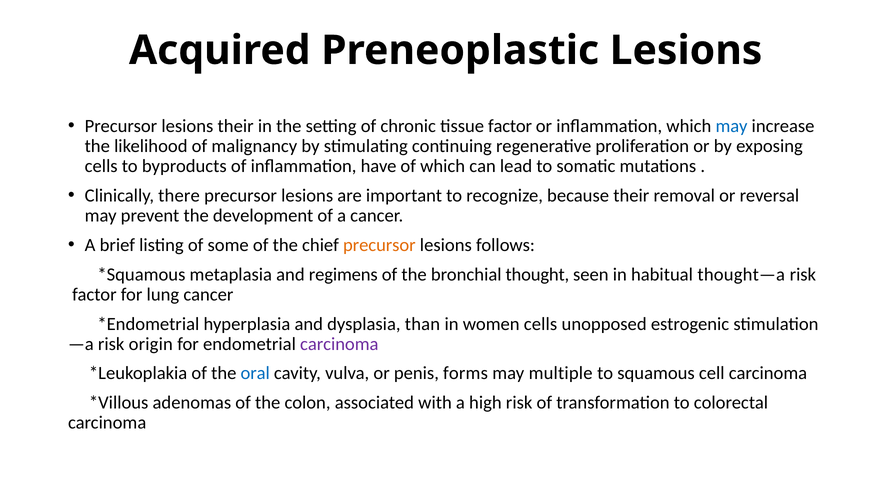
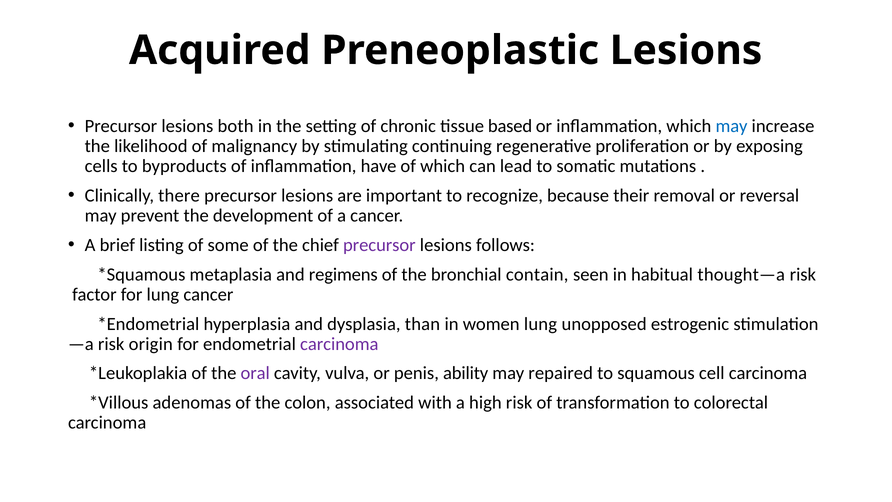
lesions their: their -> both (236, 126)
tissue factor: factor -> based (510, 126)
precursor colour: orange -> purple (379, 245)
thought: thought -> contain (537, 274)
women cells: cells -> lung (541, 324)
oral colour: blue -> purple (255, 373)
forms: forms -> ability (466, 373)
multiple: multiple -> repaired (561, 373)
